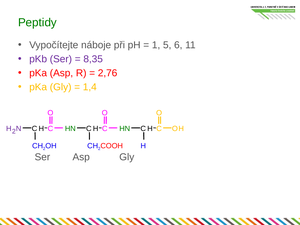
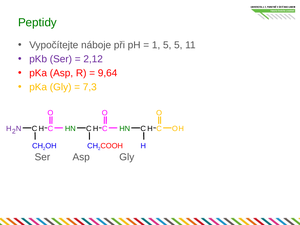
5 6: 6 -> 5 (178, 45)
8,35: 8,35 -> 2,12 (93, 59)
2,76: 2,76 -> 9,64 (108, 73)
1,4: 1,4 -> 7,3 (90, 87)
